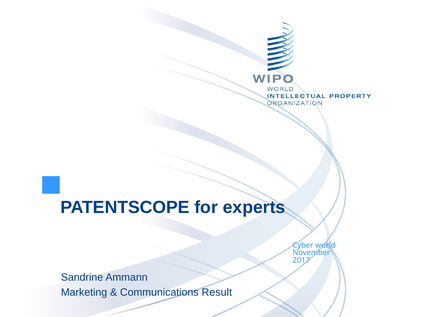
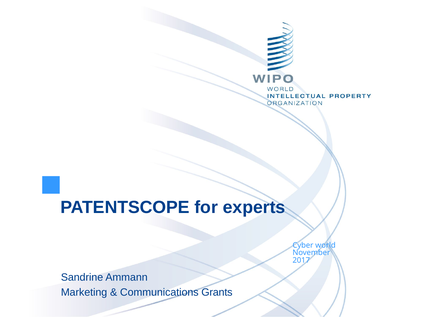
Result: Result -> Grants (217, 292)
